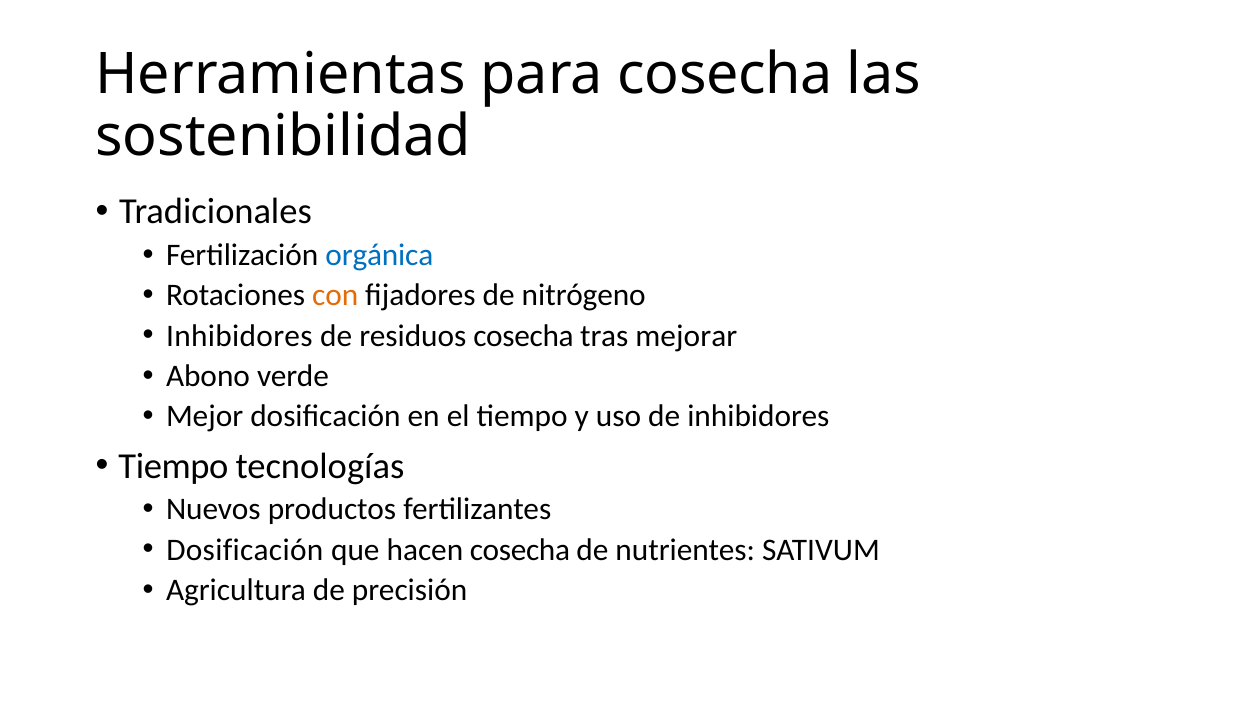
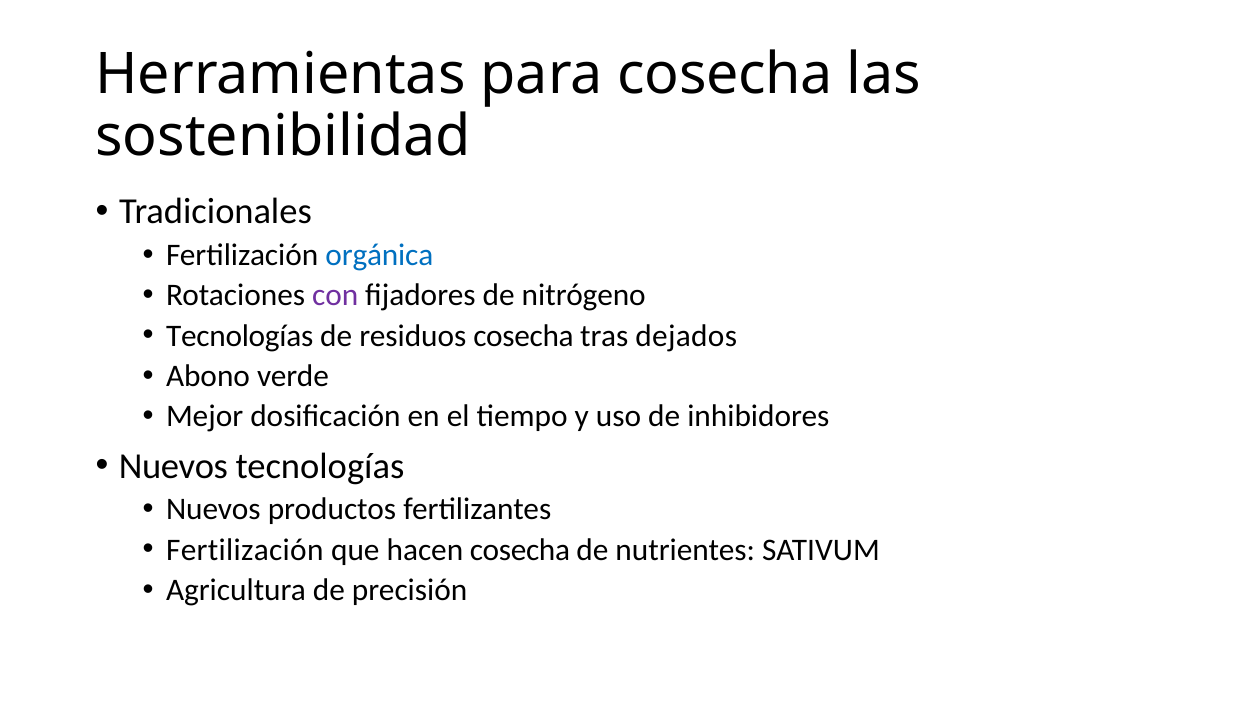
con colour: orange -> purple (335, 295)
Inhibidores: Inhibidores -> Tecnologías (240, 336)
mejorar: mejorar -> dejados (686, 336)
Tiempo: Tiempo -> Nuevos (173, 466)
Dosificación: Dosificación -> Fertilización (245, 550)
